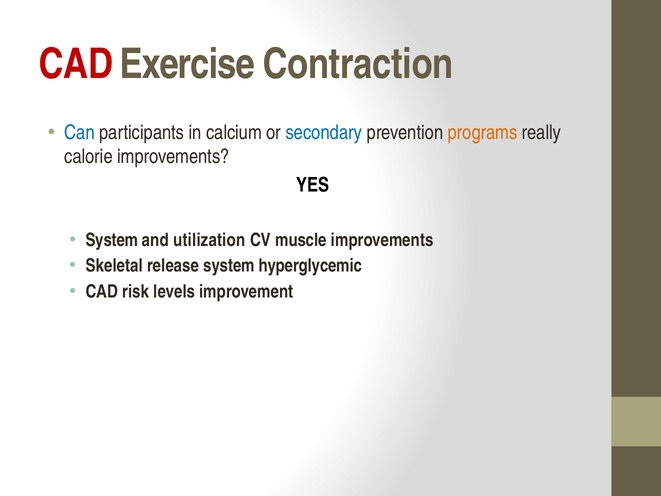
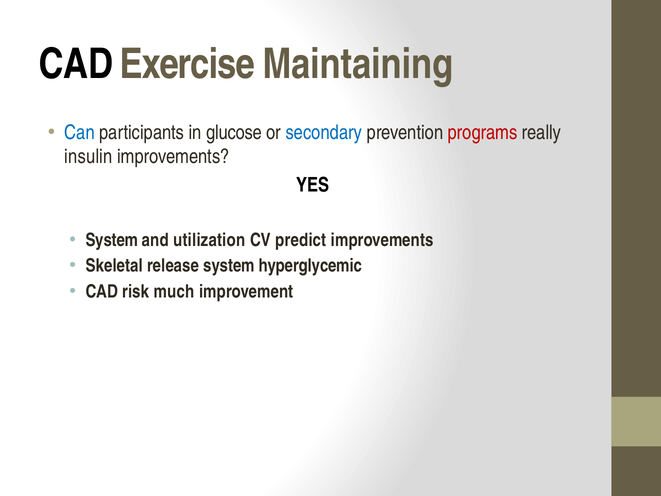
CAD colour: red -> black (76, 64)
Contraction: Contraction -> Maintaining (358, 64)
calcium: calcium -> glucose (234, 133)
programs colour: orange -> red (483, 133)
calorie: calorie -> insulin (88, 157)
muscle: muscle -> predict (301, 240)
levels: levels -> much (174, 291)
